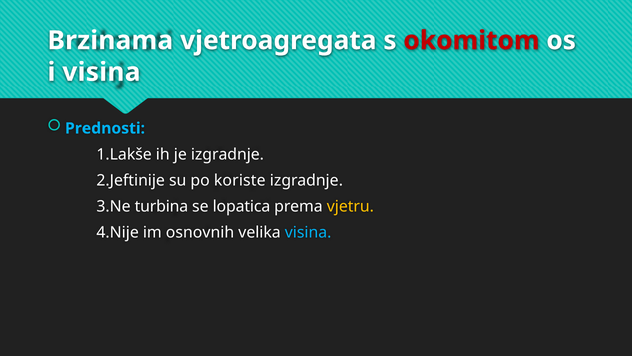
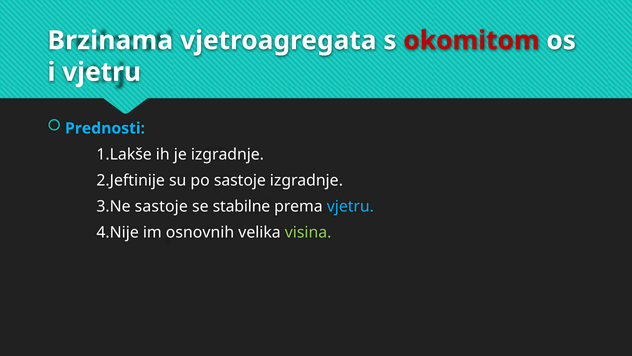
visina: visina -> vjetru (102, 72)
po koriste: koriste -> sastoje (240, 180)
3.Ne turbina: turbina -> sastoje (161, 206)
lopatica: lopatica -> stabilne (241, 206)
vjetru colour: yellow -> light blue (350, 206)
visina colour: light blue -> light green (308, 232)
